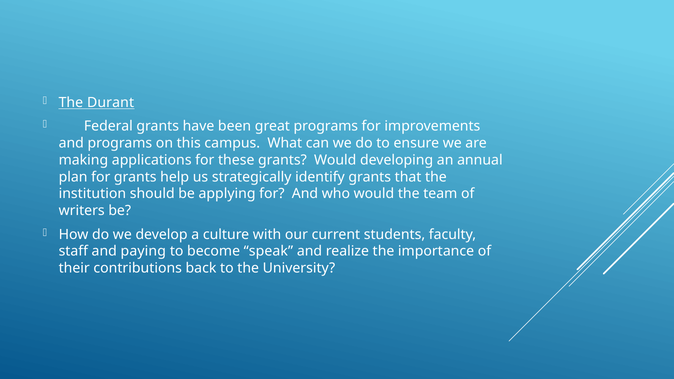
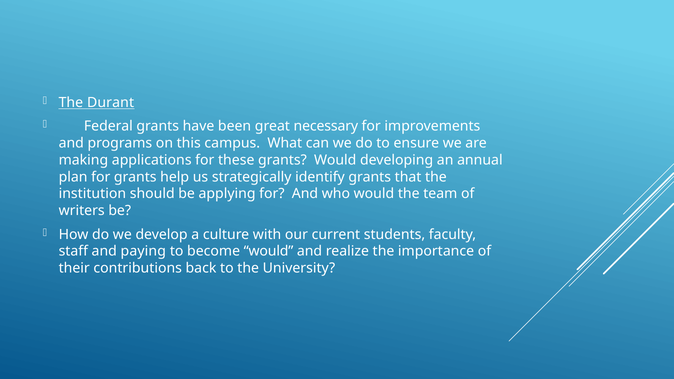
great programs: programs -> necessary (326, 126)
become speak: speak -> would (269, 251)
